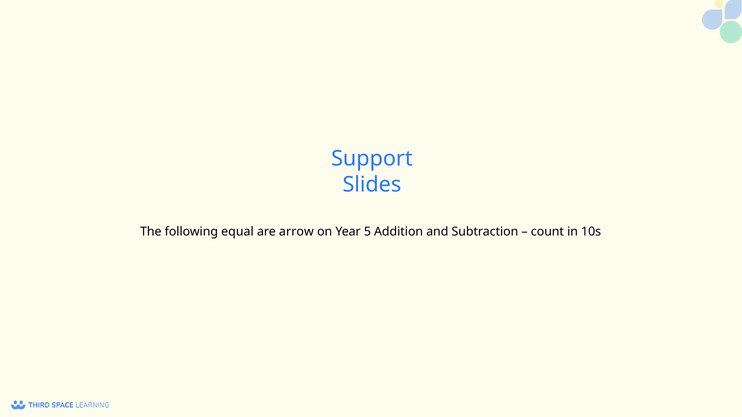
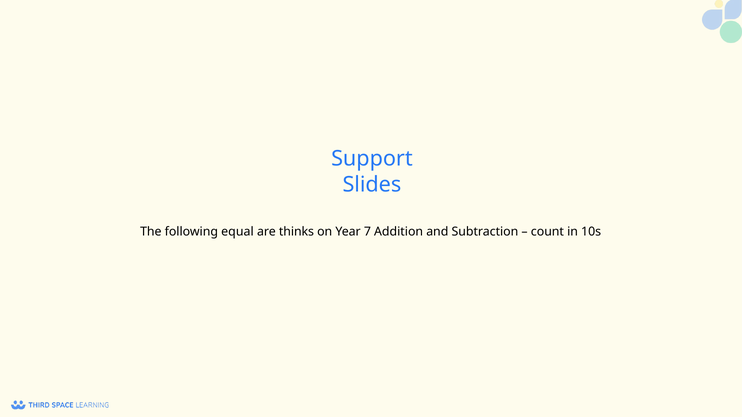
arrow: arrow -> thinks (296, 232)
5: 5 -> 7 (367, 232)
